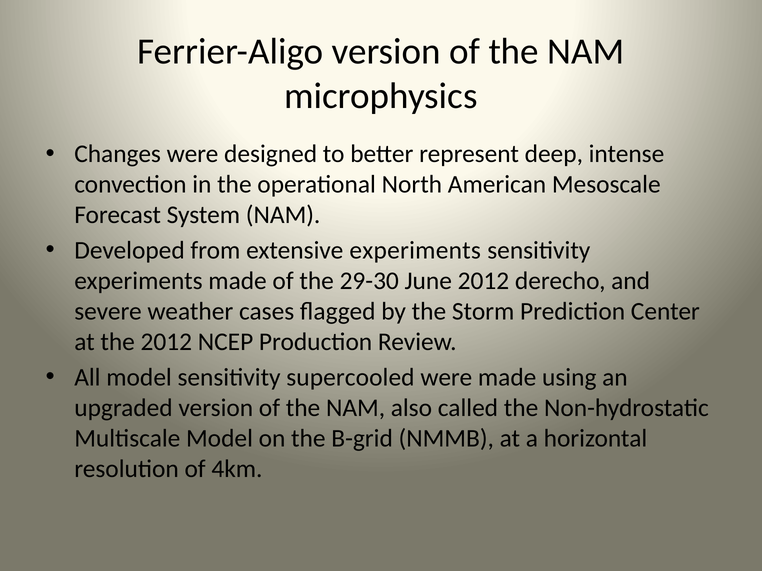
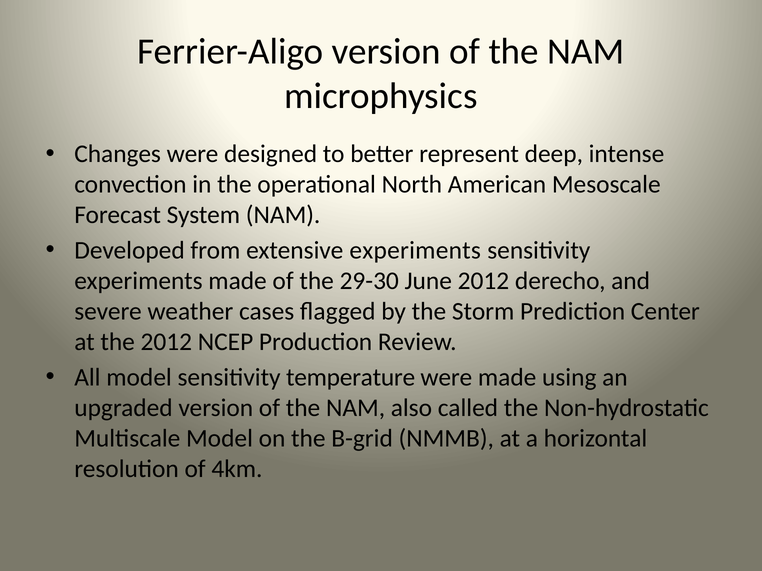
supercooled: supercooled -> temperature (351, 378)
